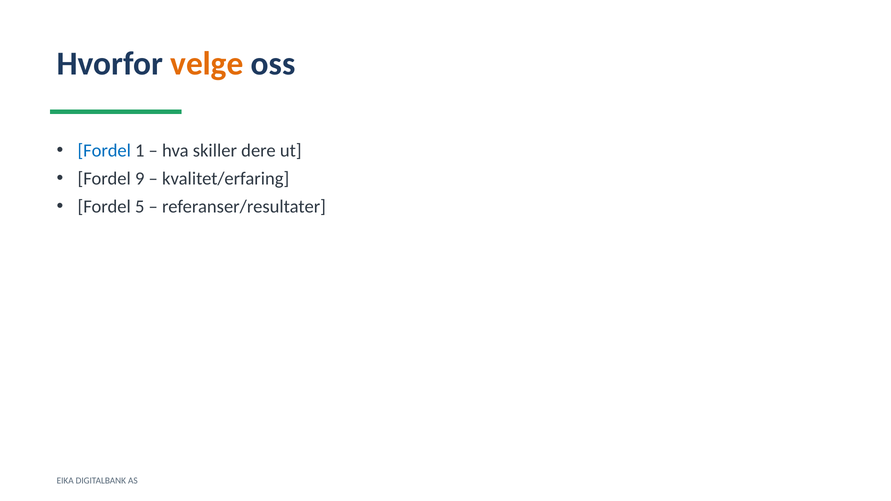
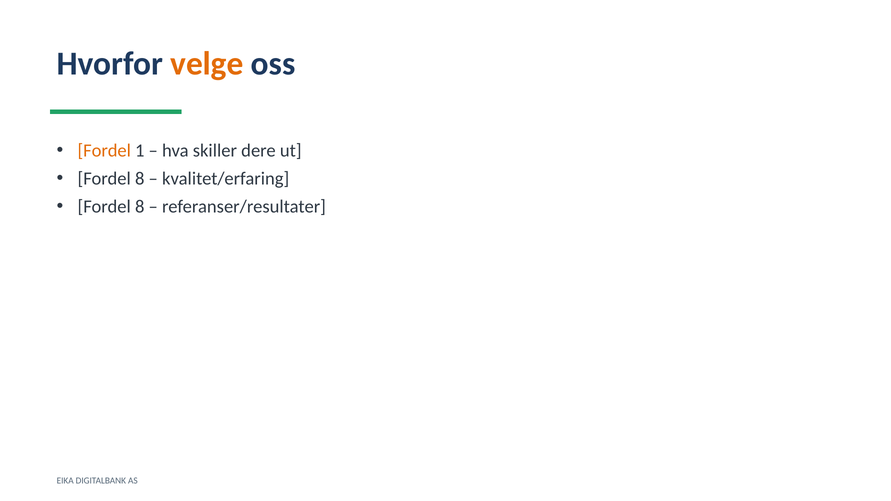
Fordel colour: blue -> orange (104, 151)
9: 9 -> 8 (140, 179)
5: 5 -> 8 (140, 207)
